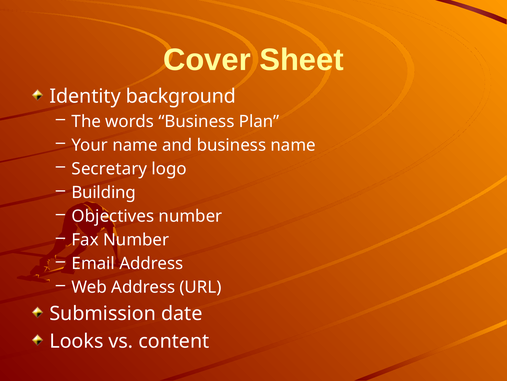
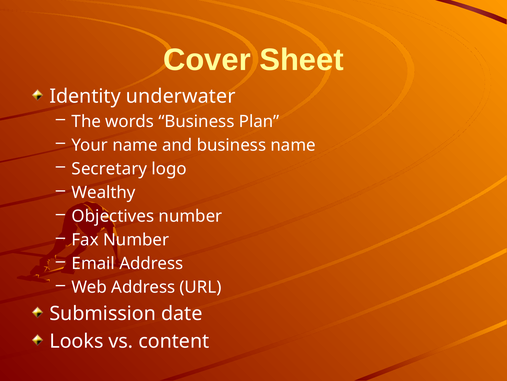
background: background -> underwater (181, 96)
Building: Building -> Wealthy (104, 192)
